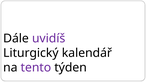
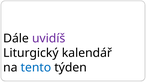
tento colour: purple -> blue (36, 68)
